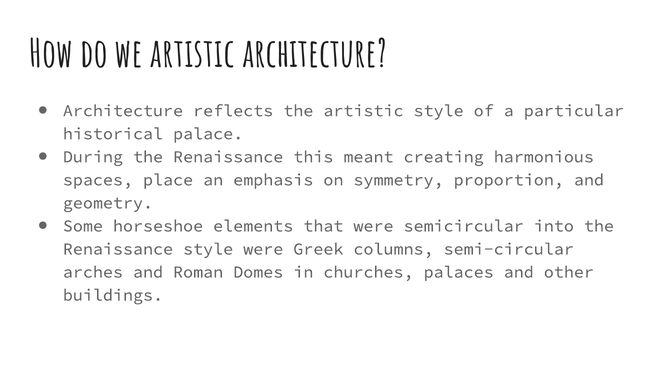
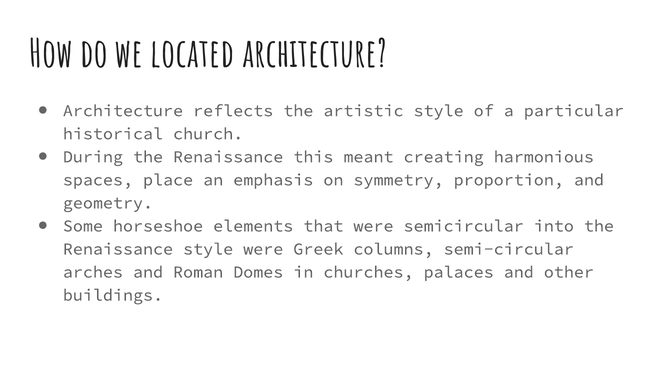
we artistic: artistic -> located (192, 54)
palace: palace -> church (208, 134)
